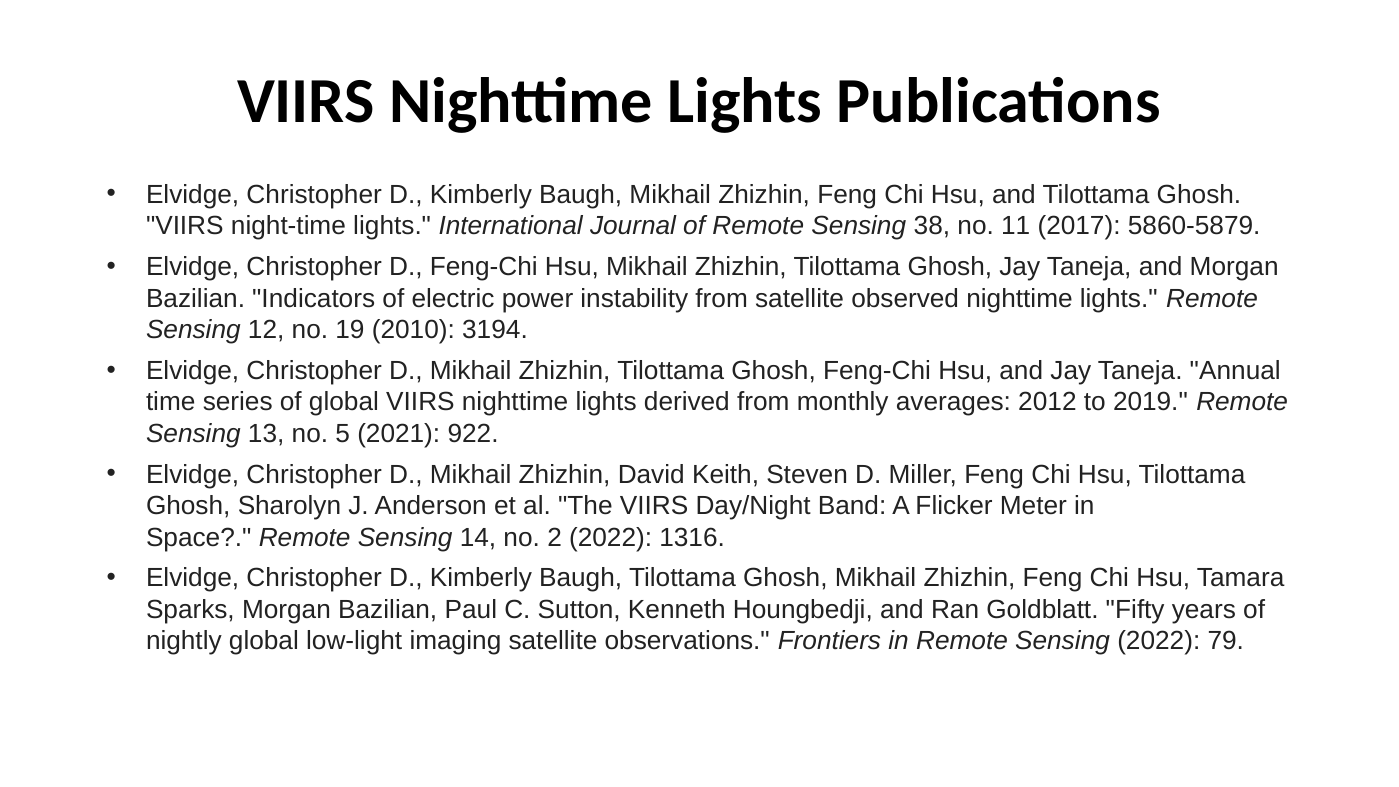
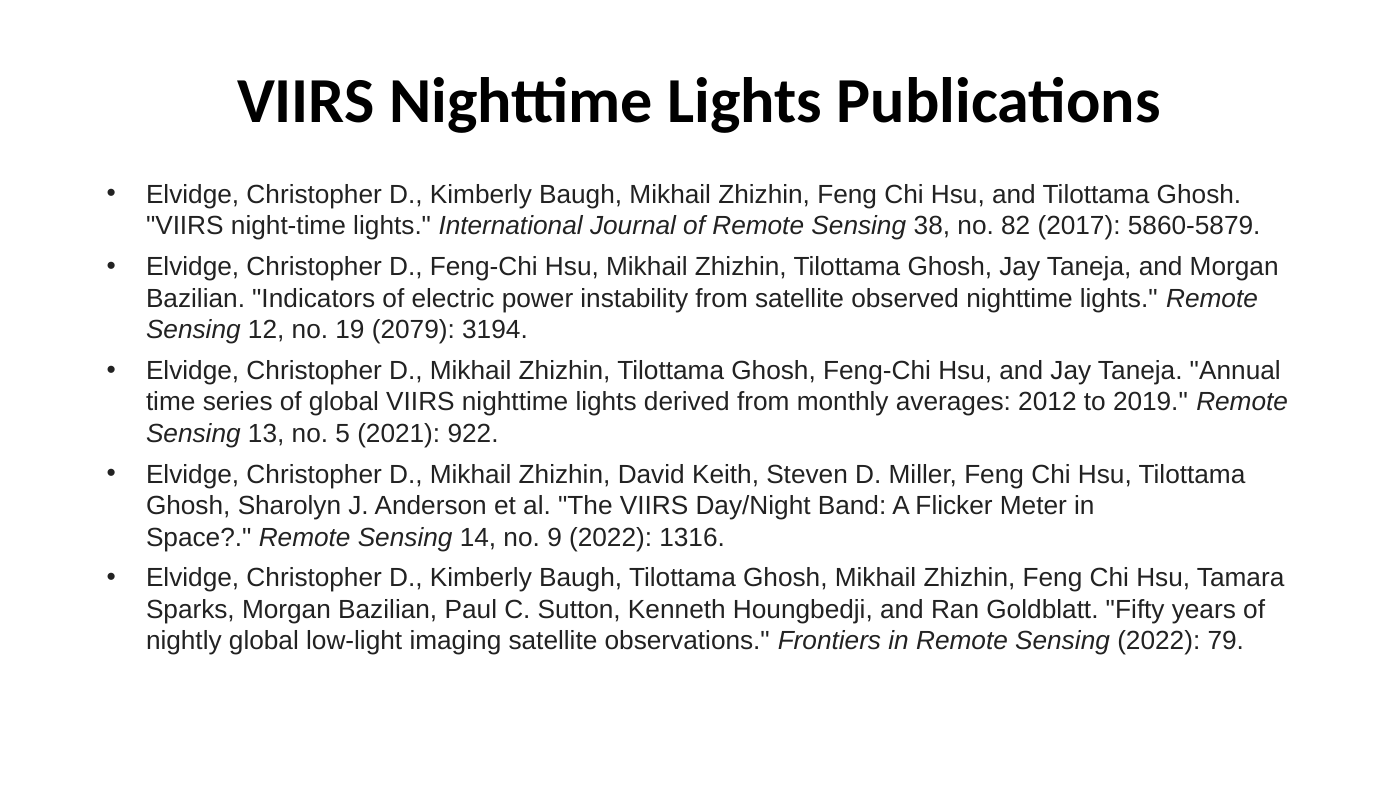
11: 11 -> 82 (1016, 226)
2010: 2010 -> 2079 (413, 330)
2: 2 -> 9 (555, 537)
